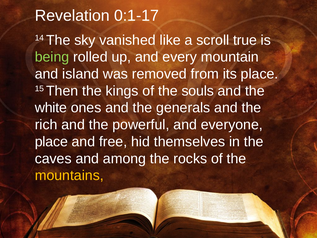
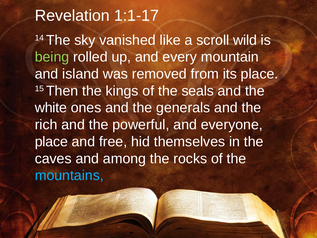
0:1-17: 0:1-17 -> 1:1-17 (136, 16)
true: true -> wild (245, 40)
souls: souls -> seals (198, 91)
mountains colour: yellow -> light blue (69, 175)
